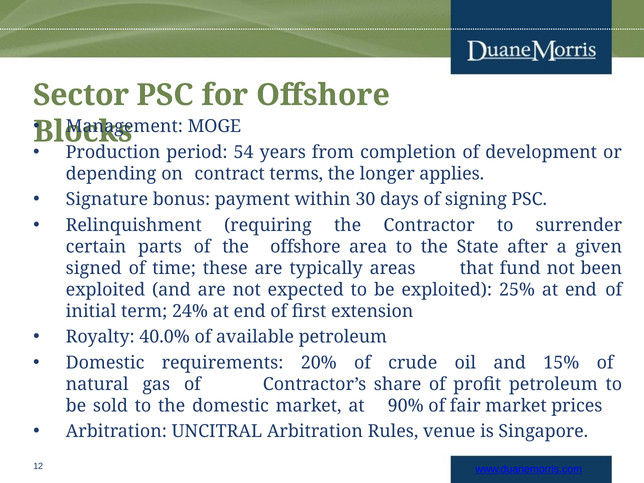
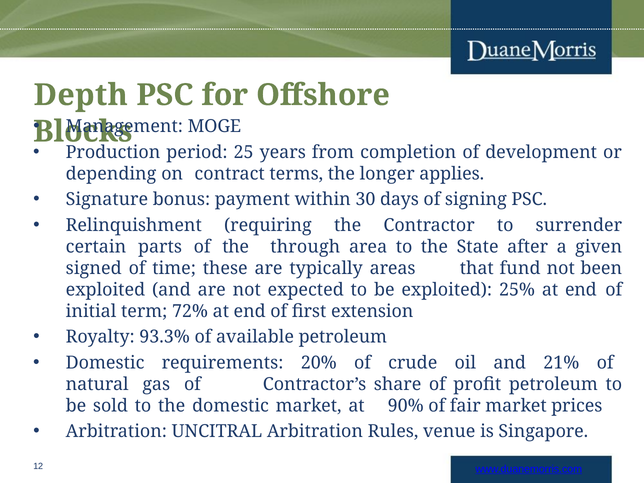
Sector: Sector -> Depth (81, 95)
54: 54 -> 25 (244, 152)
the offshore: offshore -> through (305, 247)
24%: 24% -> 72% (190, 311)
40.0%: 40.0% -> 93.3% (165, 337)
15%: 15% -> 21% (561, 363)
